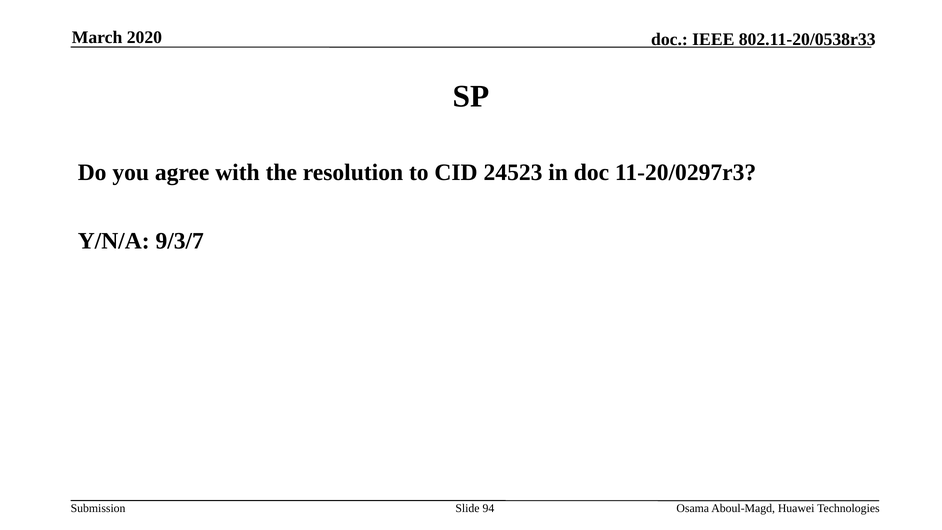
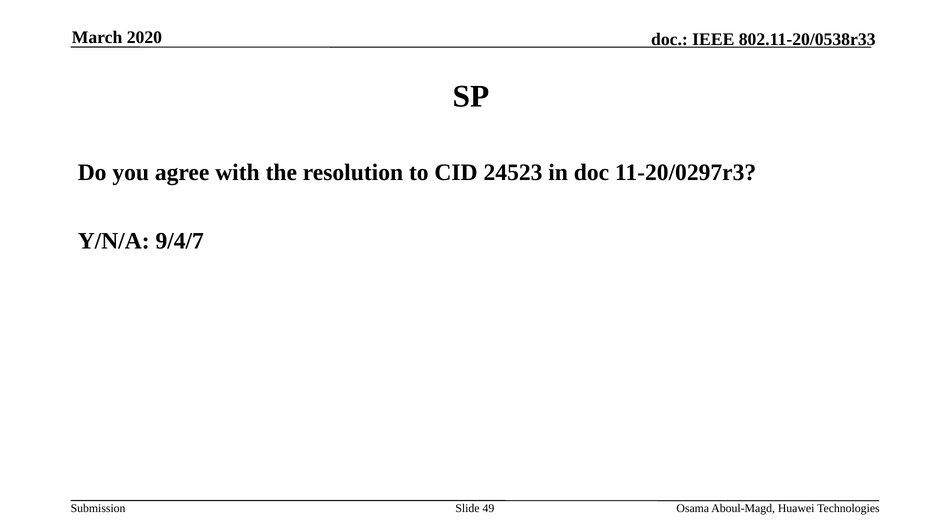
9/3/7: 9/3/7 -> 9/4/7 (180, 241)
94: 94 -> 49 (488, 508)
